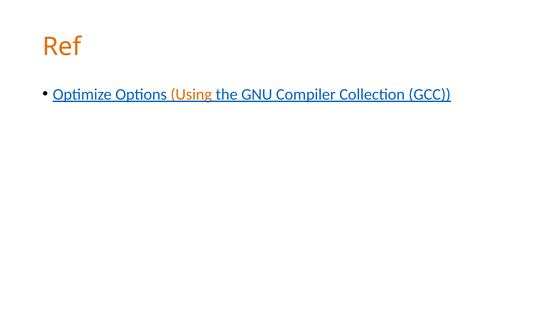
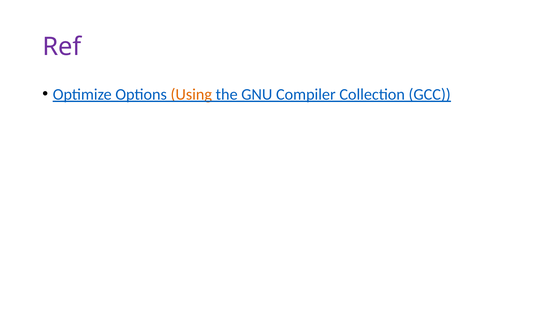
Ref colour: orange -> purple (62, 47)
